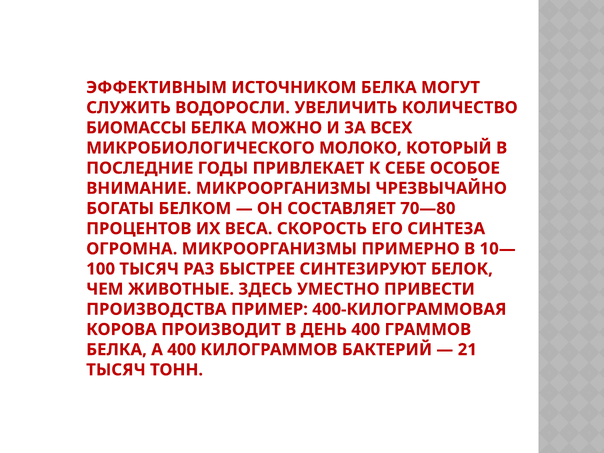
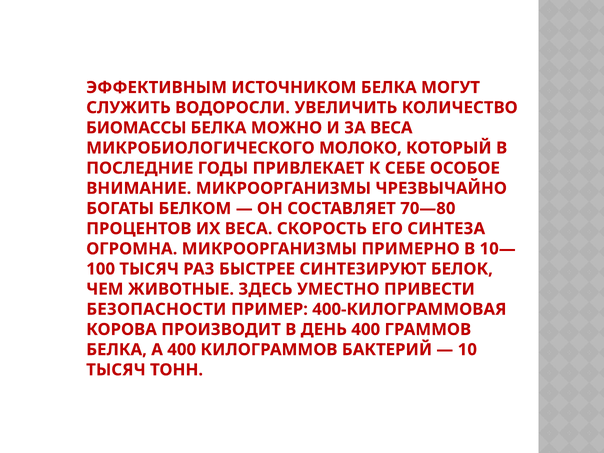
ЗА ВСЕХ: ВСЕХ -> ВЕСА (391, 128)
ПРОИЗВОДСТВА: ПРОИЗВОДСТВА -> БЕЗОПАСНОСТИ (156, 309)
21: 21 -> 10 (467, 350)
